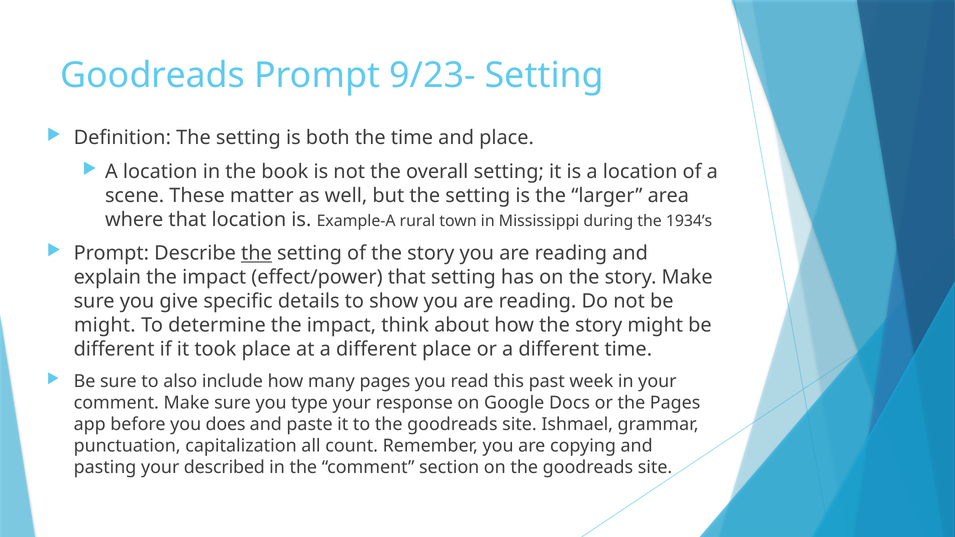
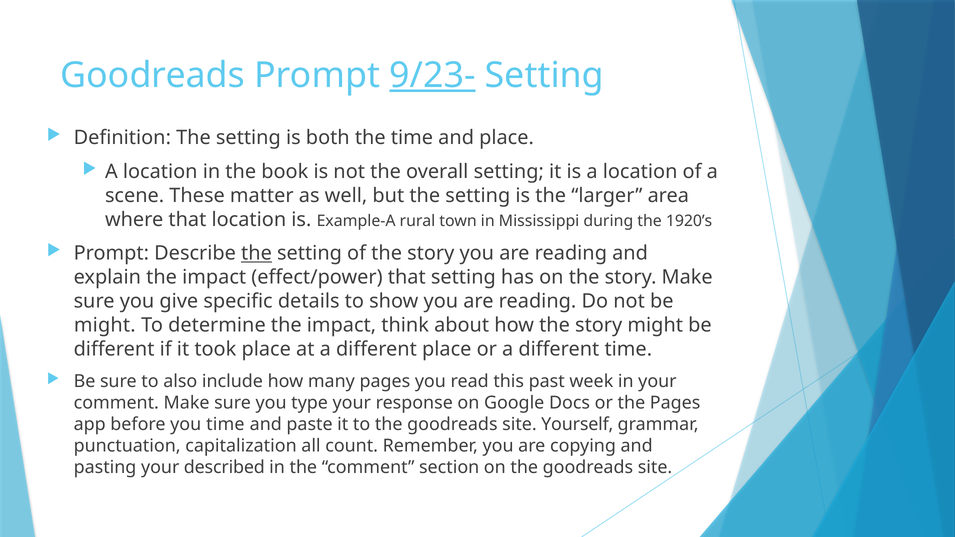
9/23- underline: none -> present (432, 75)
1934’s: 1934’s -> 1920’s (689, 221)
you does: does -> time (225, 425)
Ishmael: Ishmael -> Yourself (577, 425)
